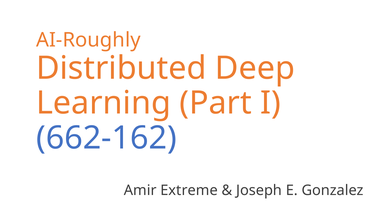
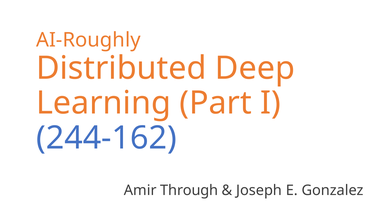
662-162: 662-162 -> 244-162 (106, 138)
Extreme: Extreme -> Through (189, 190)
